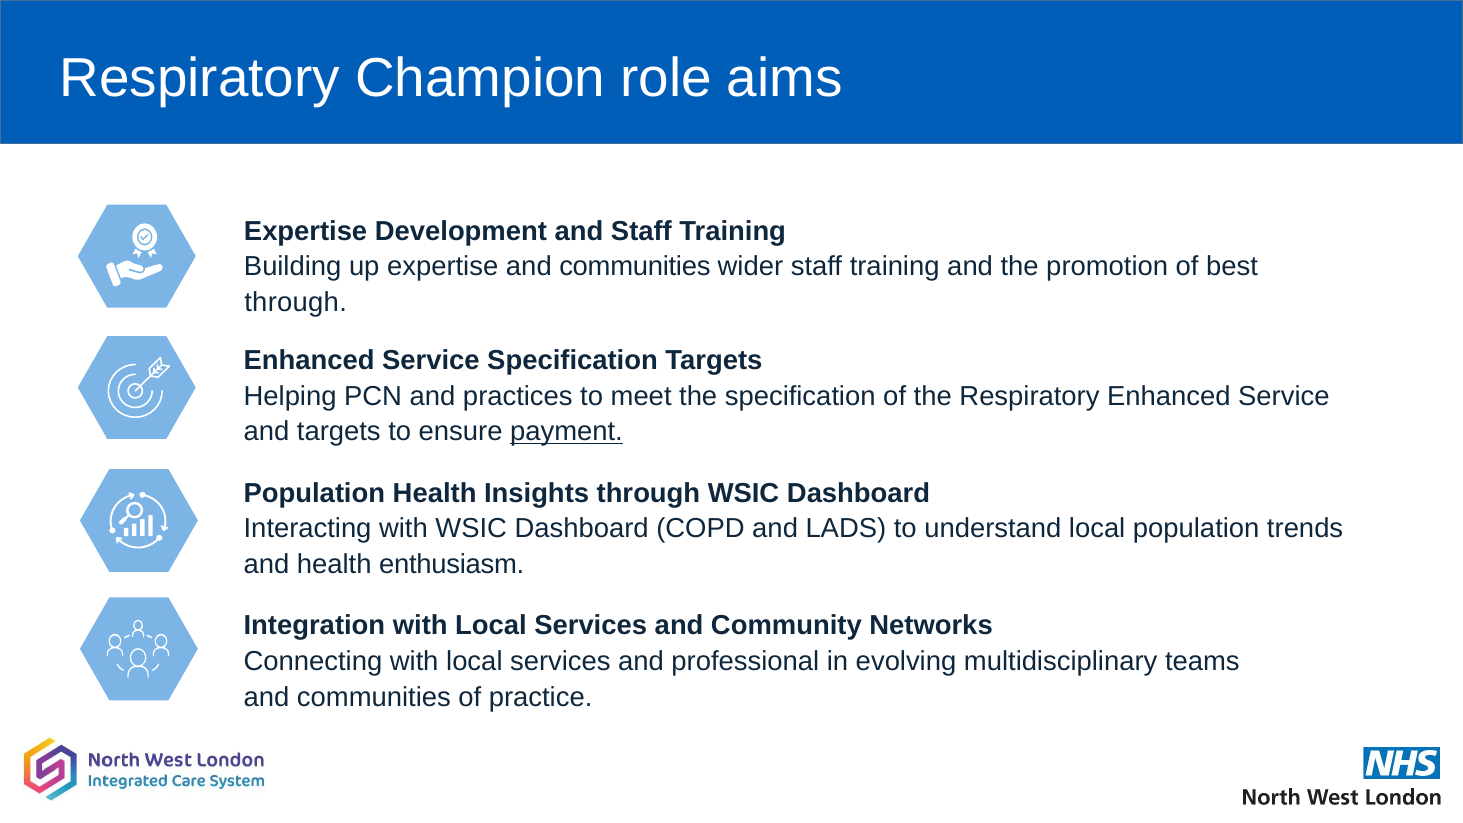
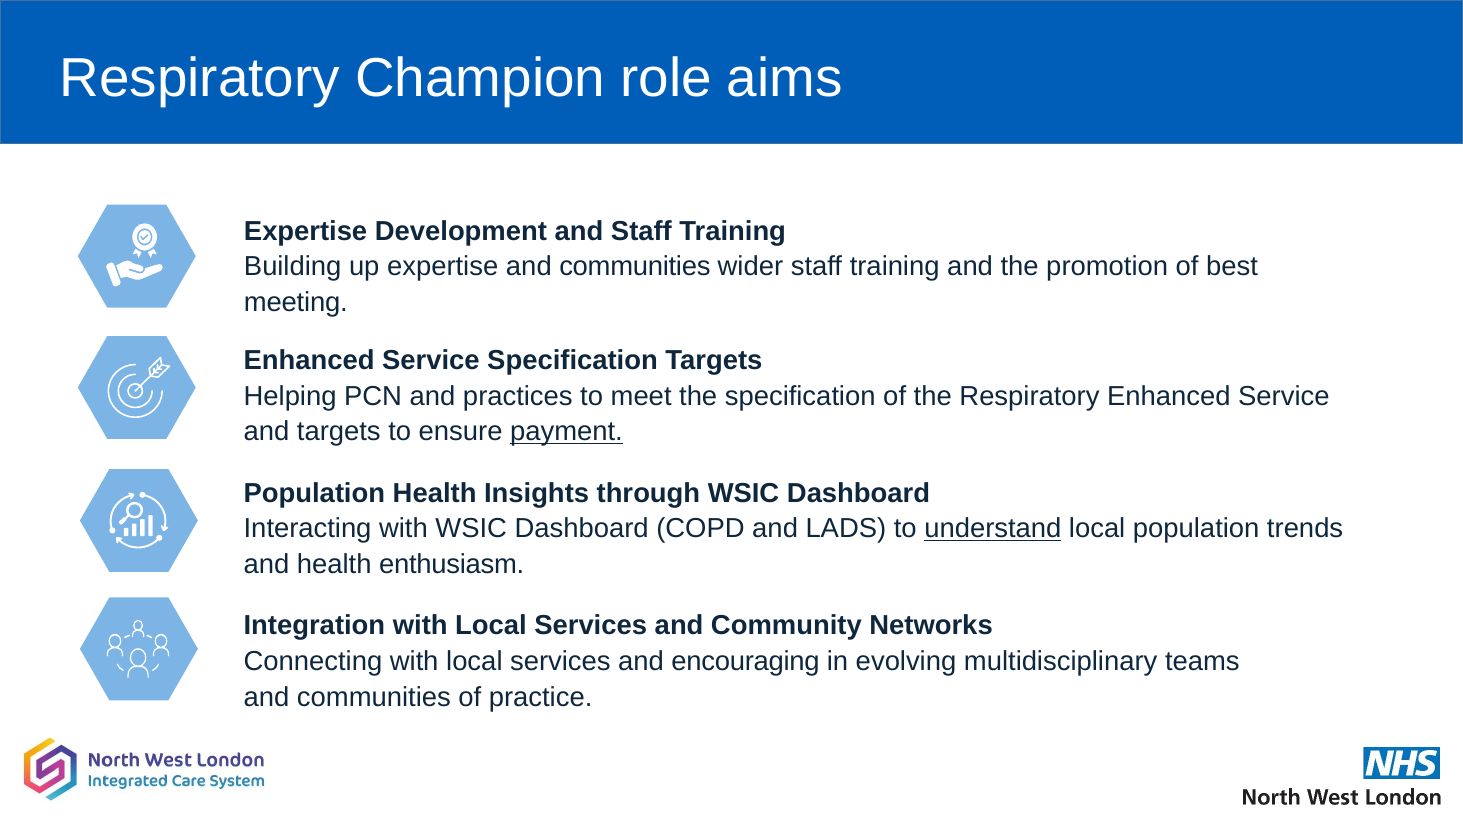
through: through -> meeting (296, 302)
understand underline: none -> present (993, 529)
professional: professional -> encouraging (746, 661)
